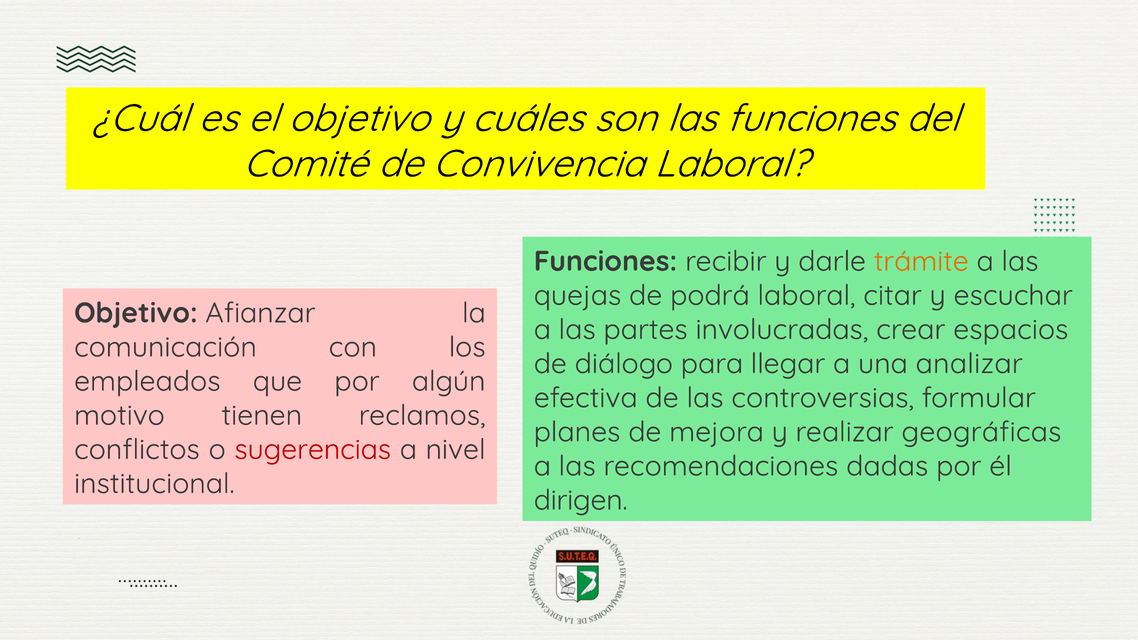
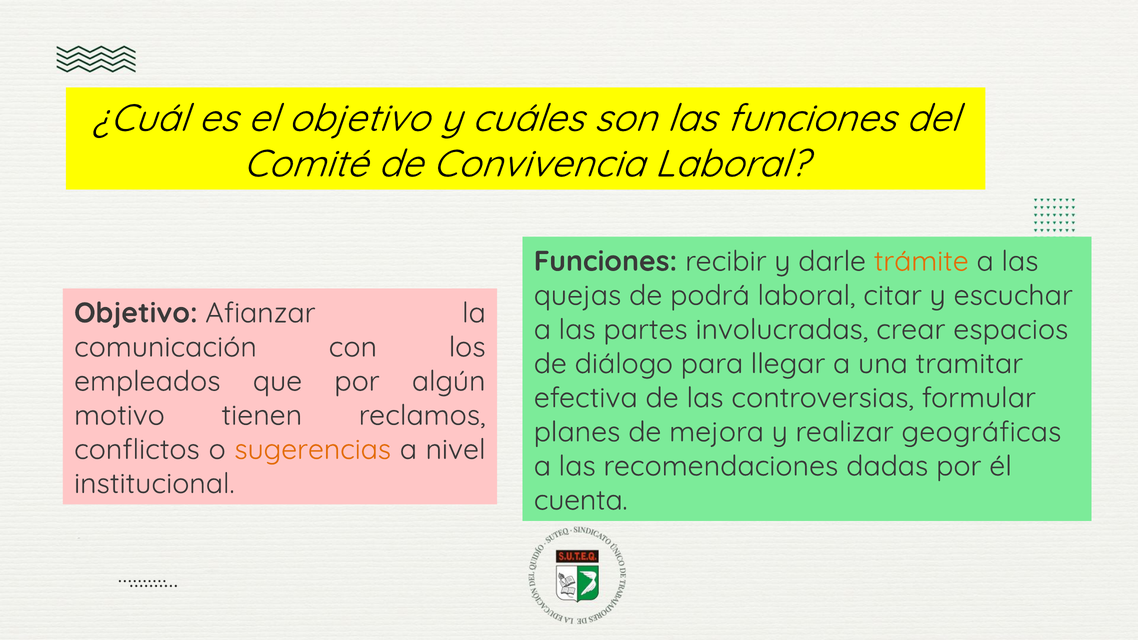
analizar: analizar -> tramitar (969, 364)
sugerencias colour: red -> orange (313, 450)
dirigen: dirigen -> cuenta (581, 500)
